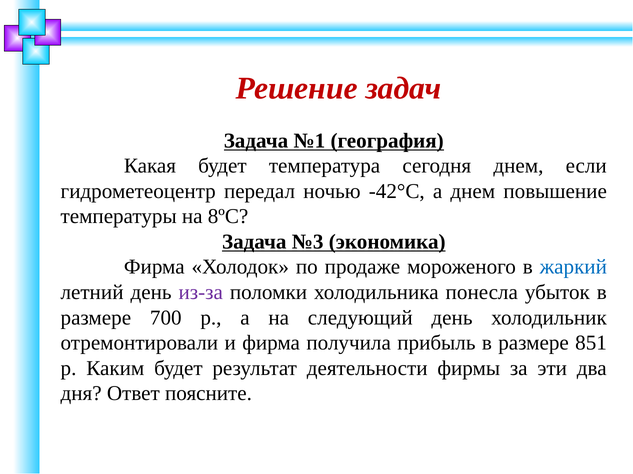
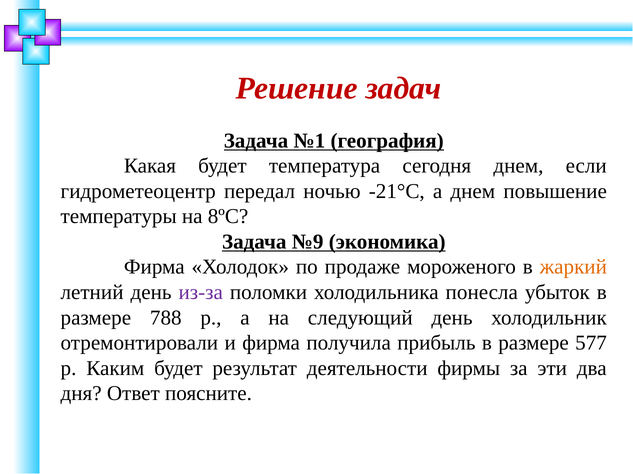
-42°С: -42°С -> -21°С (397, 192)
№3: №3 -> №9 (308, 242)
жаркий colour: blue -> orange (573, 267)
700: 700 -> 788 (166, 318)
851: 851 -> 577 (591, 343)
